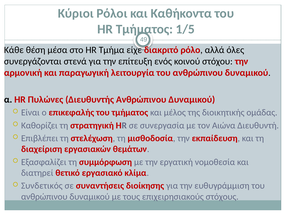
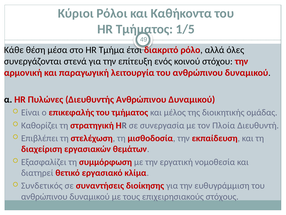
είχε: είχε -> έτσι (134, 50)
Αιώνα: Αιώνα -> Πλοία (224, 125)
